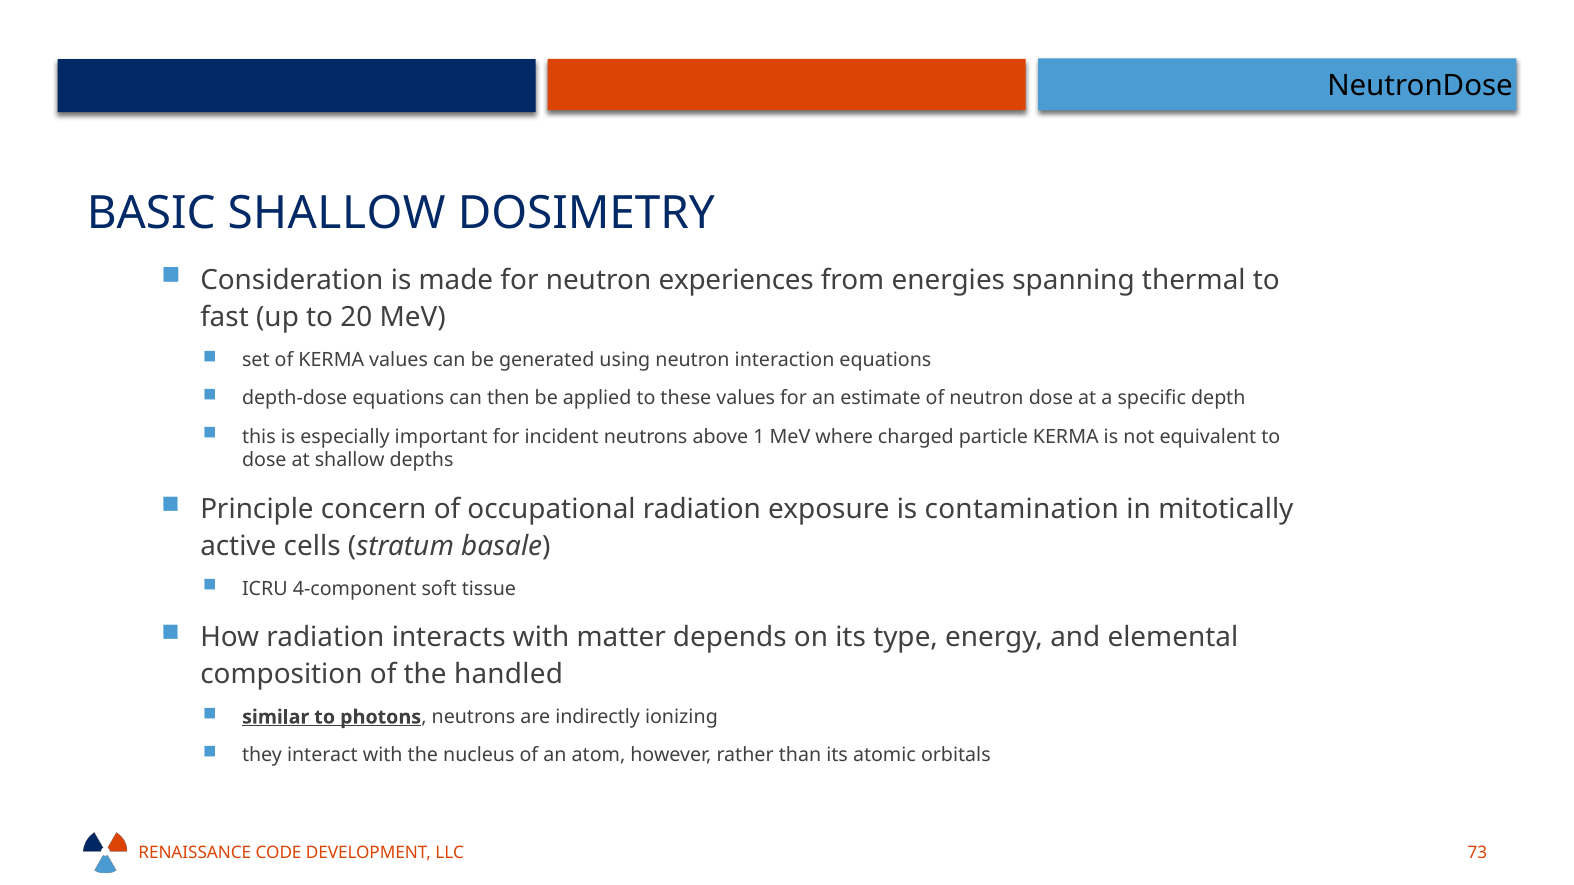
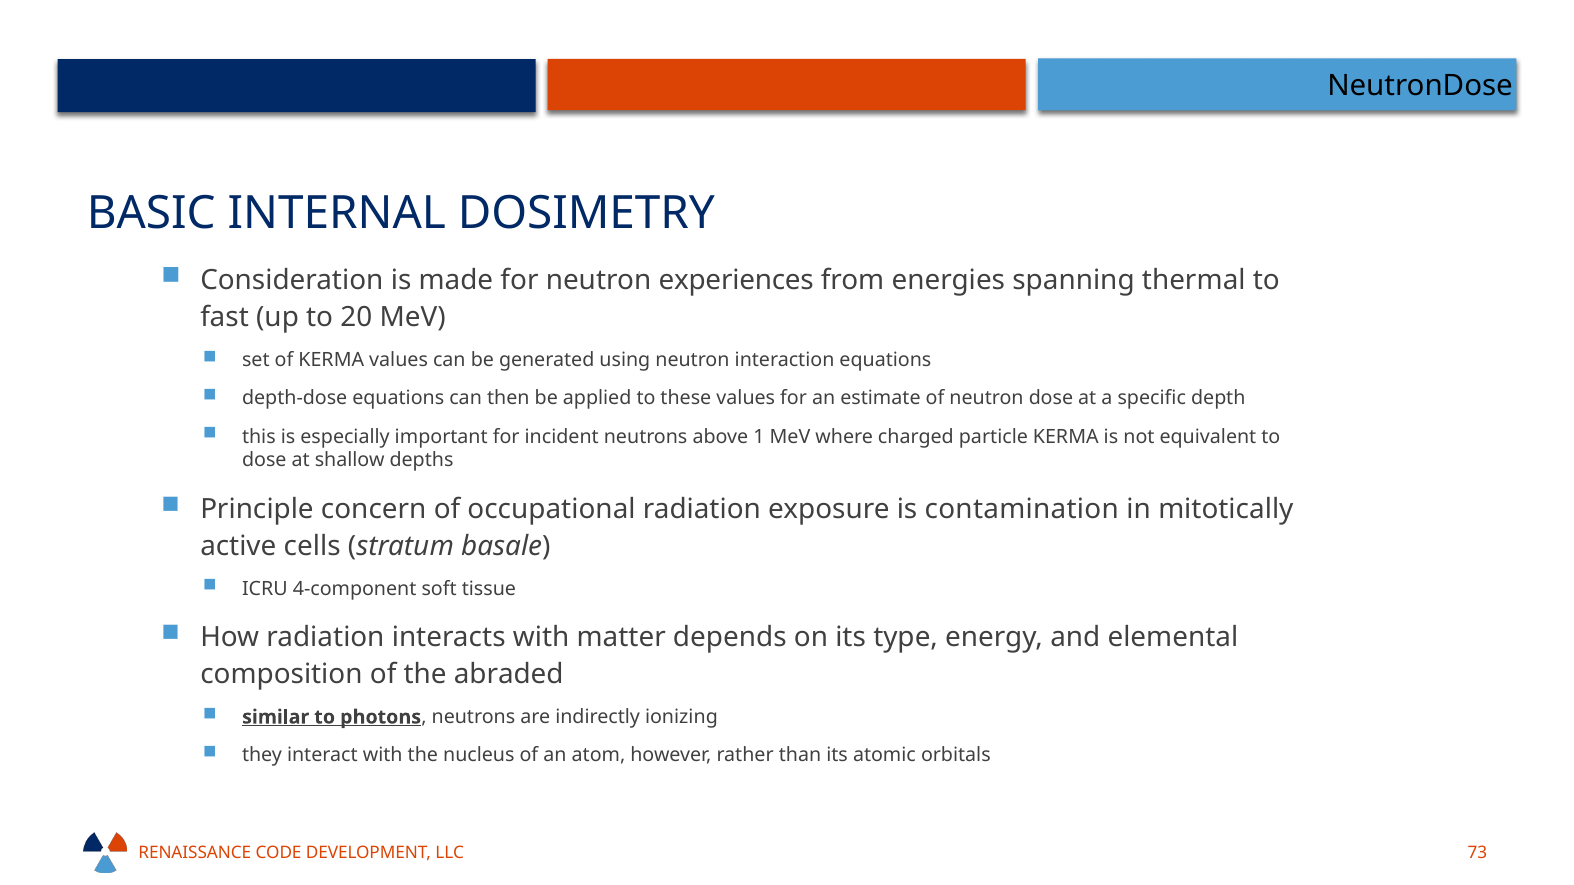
BASIC SHALLOW: SHALLOW -> INTERNAL (337, 214)
handled: handled -> abraded (509, 675)
